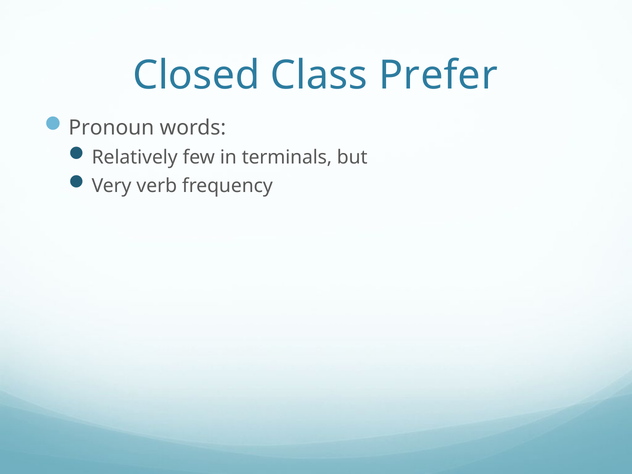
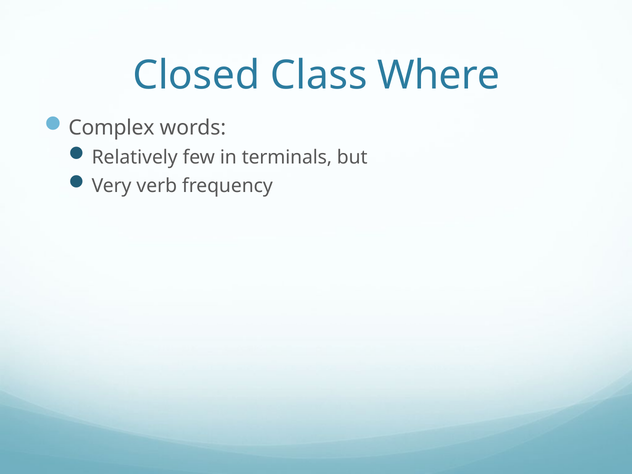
Prefer: Prefer -> Where (439, 75)
Pronoun: Pronoun -> Complex (111, 128)
